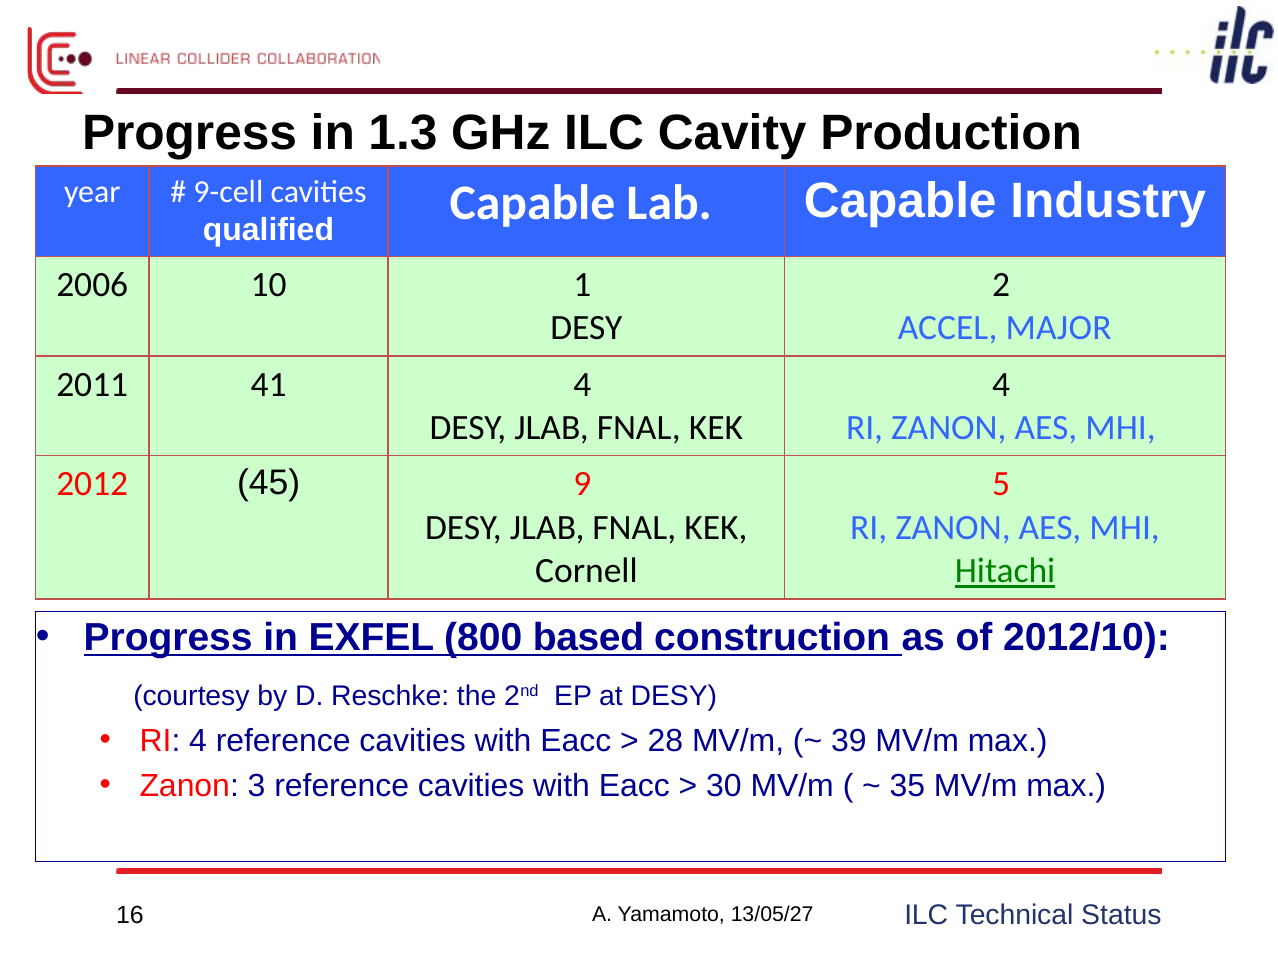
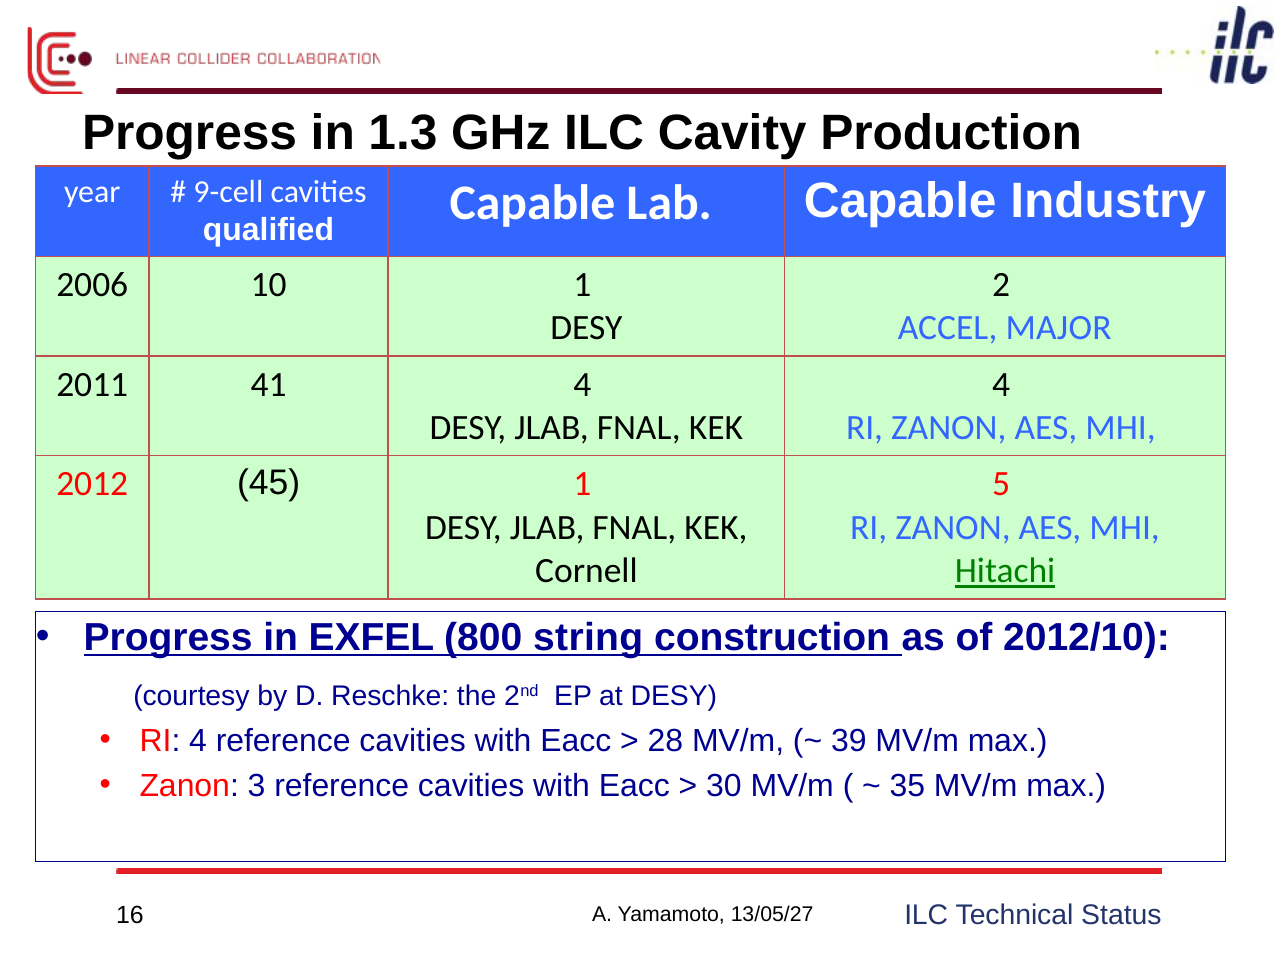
45 9: 9 -> 1 (582, 484)
based: based -> string (588, 638)
